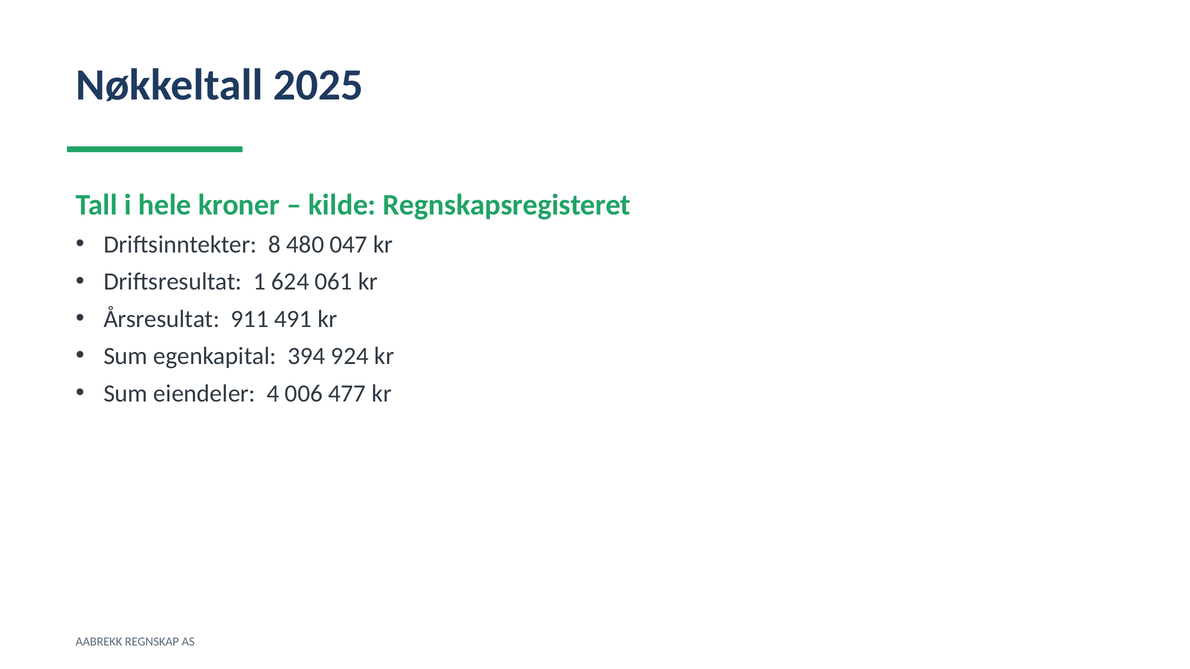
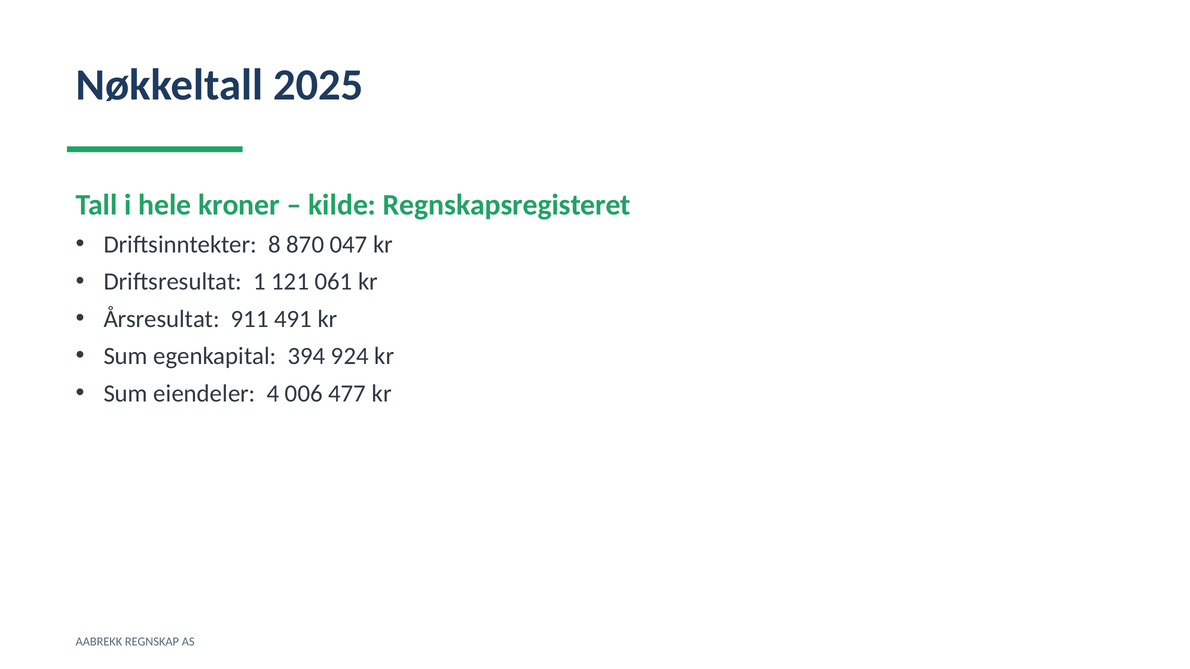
480: 480 -> 870 (305, 245)
624: 624 -> 121 (290, 282)
